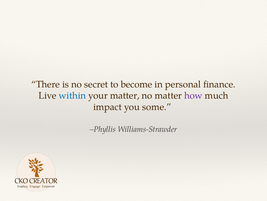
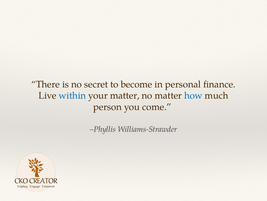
how colour: purple -> blue (193, 95)
impact: impact -> person (108, 107)
some: some -> come (157, 107)
